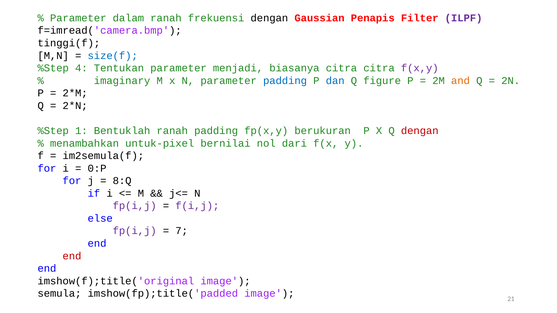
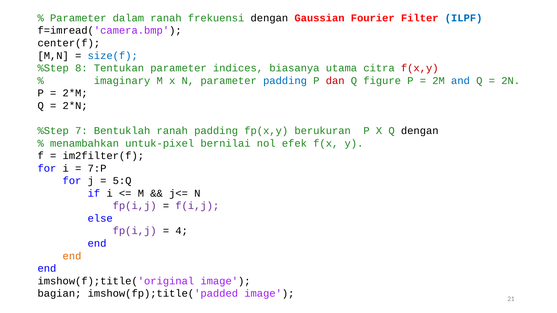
Penapis: Penapis -> Fourier (373, 18)
ILPF colour: purple -> blue (464, 18)
tinggi(f: tinggi(f -> center(f (69, 43)
4: 4 -> 8 (81, 68)
menjadi: menjadi -> indices (238, 68)
biasanya citra: citra -> utama (341, 68)
f(x,y colour: purple -> red (420, 68)
dan colour: blue -> red (335, 81)
and colour: orange -> blue (460, 81)
1: 1 -> 7 (81, 131)
dengan colour: red -> black (420, 131)
dari: dari -> efek (294, 143)
im2semula(f: im2semula(f -> im2filter(f (103, 156)
0:P: 0:P -> 7:P (97, 168)
8:Q: 8:Q -> 5:Q (122, 181)
7: 7 -> 4 (182, 231)
end colour: red -> orange (72, 256)
semula: semula -> bagian (59, 294)
